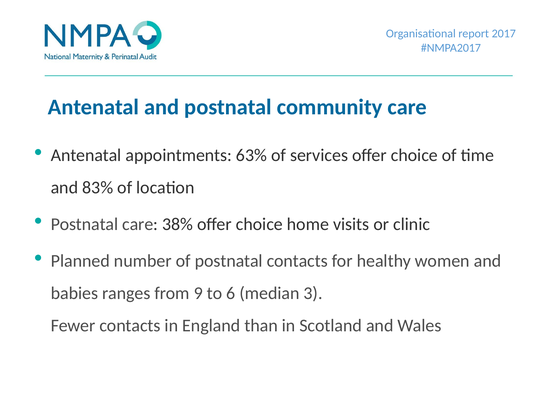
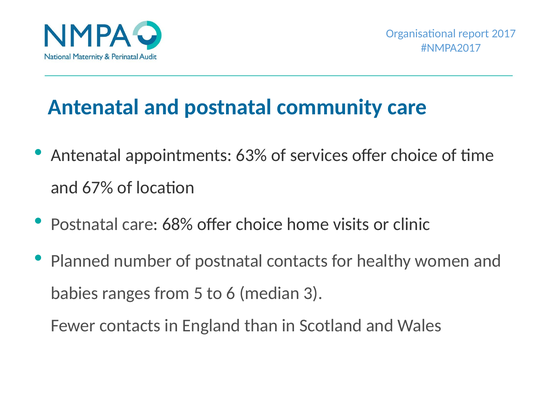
83%: 83% -> 67% (98, 188)
38%: 38% -> 68% (178, 225)
9: 9 -> 5 (198, 294)
